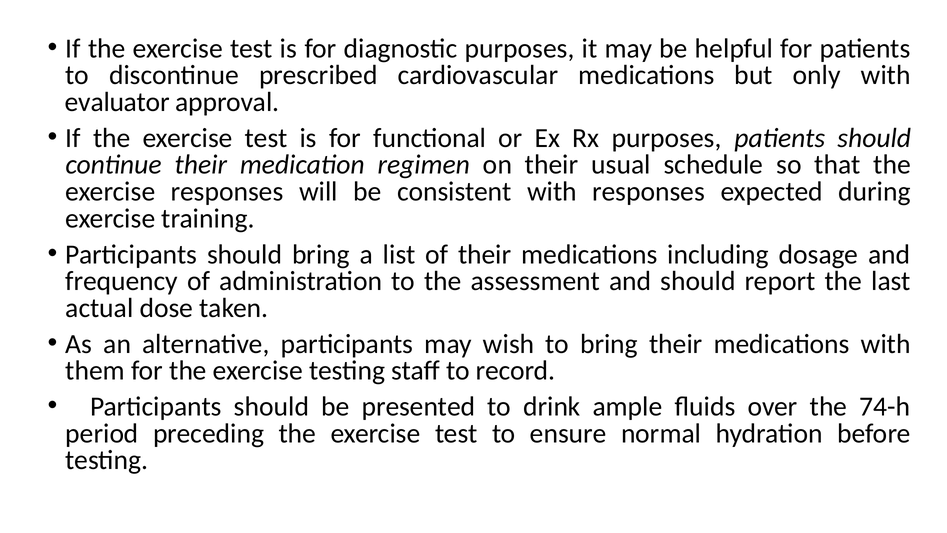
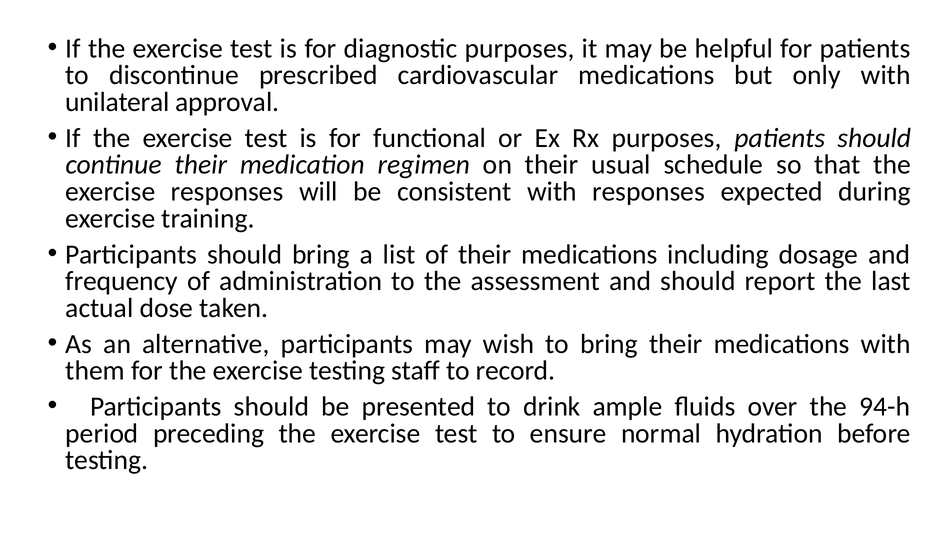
evaluator: evaluator -> unilateral (117, 102)
74-h: 74-h -> 94-h (885, 406)
